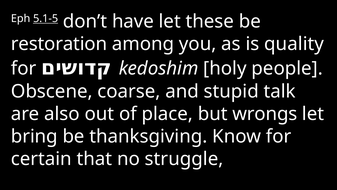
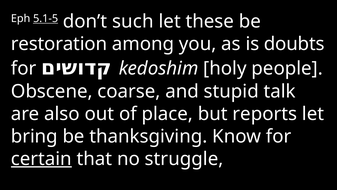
have: have -> such (133, 21)
quality: quality -> doubts (294, 44)
wrongs: wrongs -> reports (265, 114)
certain underline: none -> present (41, 158)
